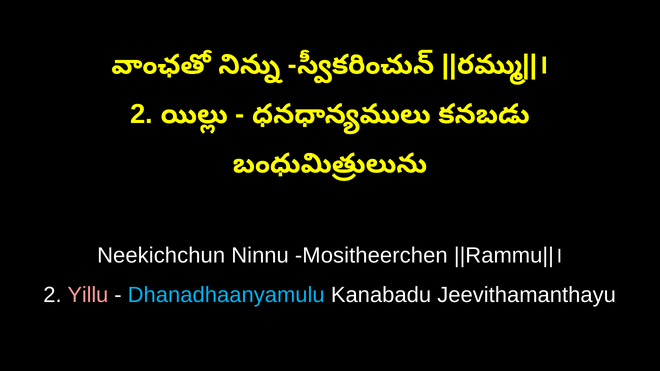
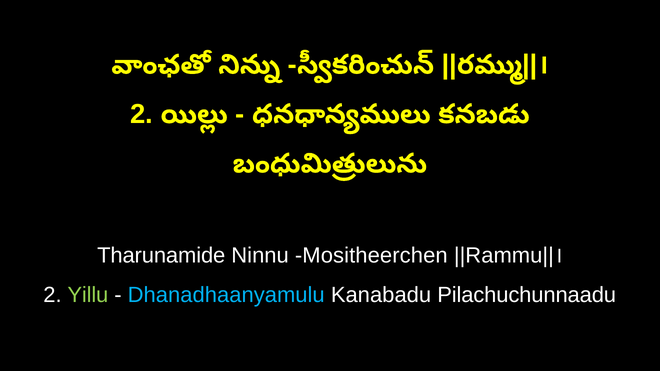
Neekichchun: Neekichchun -> Tharunamide (161, 256)
Yillu colour: pink -> light green (88, 295)
Jeevithamanthayu: Jeevithamanthayu -> Pilachuchunnaadu (527, 295)
